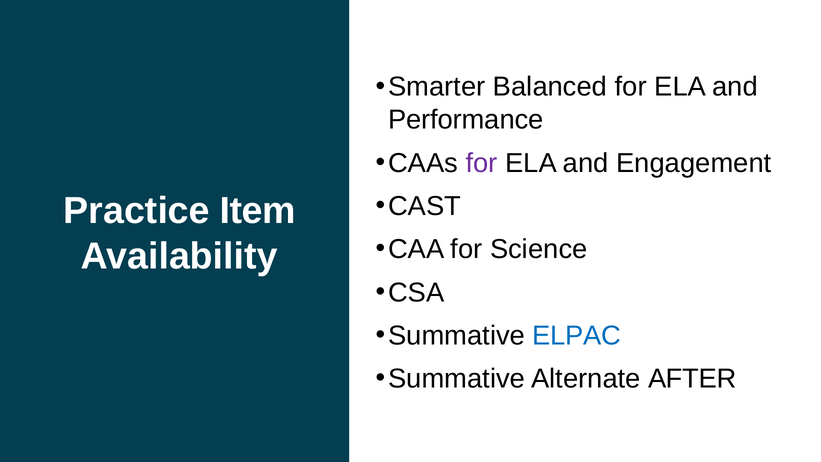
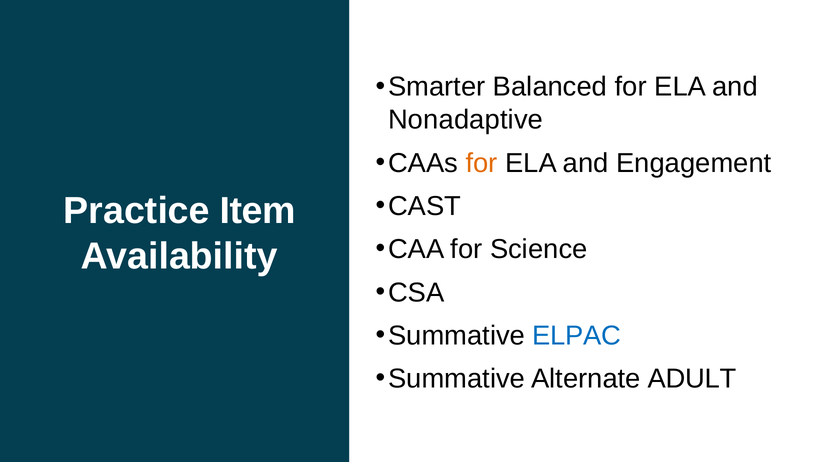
Performance: Performance -> Nonadaptive (466, 120)
for colour: purple -> orange (482, 163)
AFTER: AFTER -> ADULT (692, 379)
